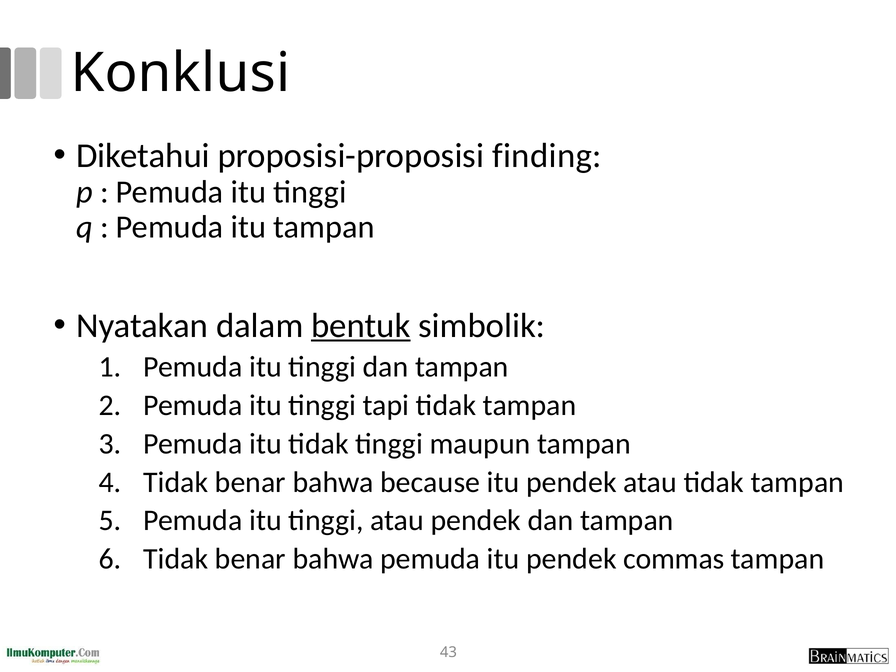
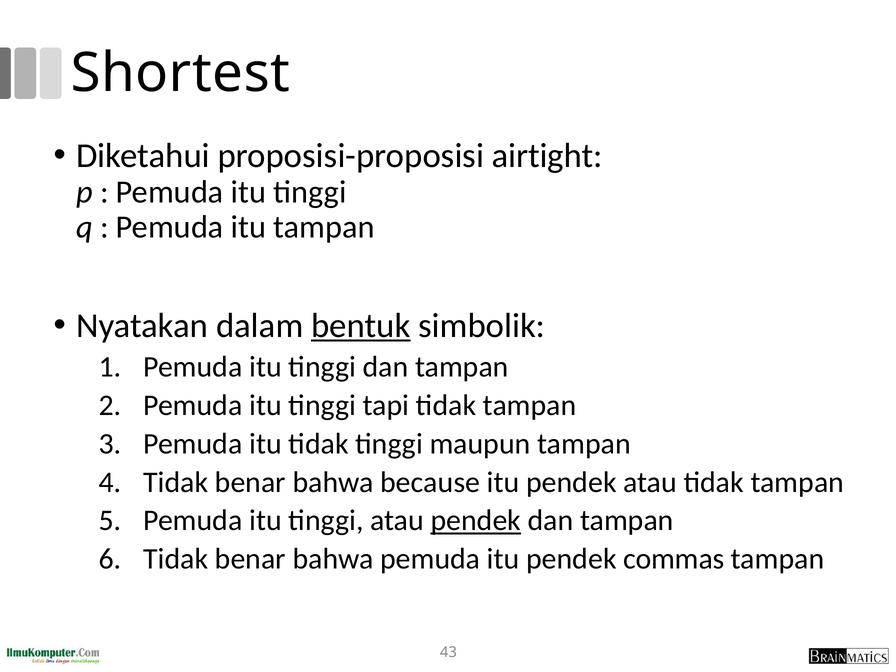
Konklusi: Konklusi -> Shortest (180, 73)
finding: finding -> airtight (547, 156)
pendek underline: none -> present (476, 521)
